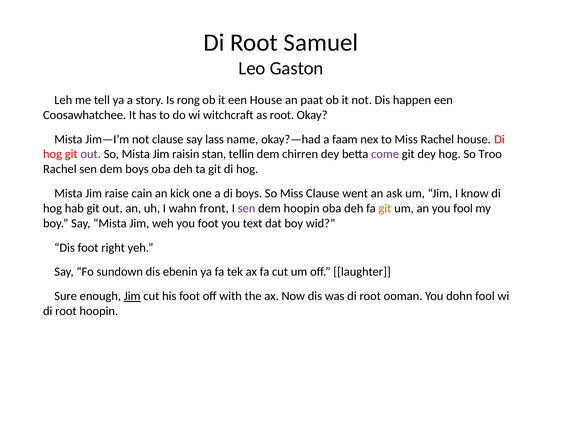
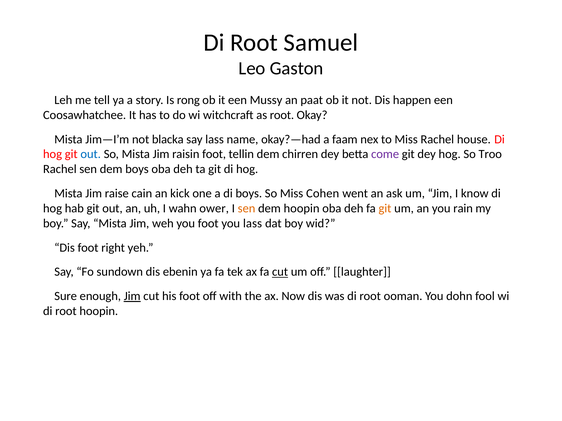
een House: House -> Mussy (266, 100)
not clause: clause -> blacka (168, 139)
out colour: purple -> blue (91, 154)
raisin stan: stan -> foot (214, 154)
Miss Clause: Clause -> Cohen (323, 194)
front: front -> ower (214, 209)
sen colour: purple -> orange (247, 209)
you fool: fool -> rain (463, 209)
you text: text -> lass (252, 224)
cut underline: none -> present (280, 272)
